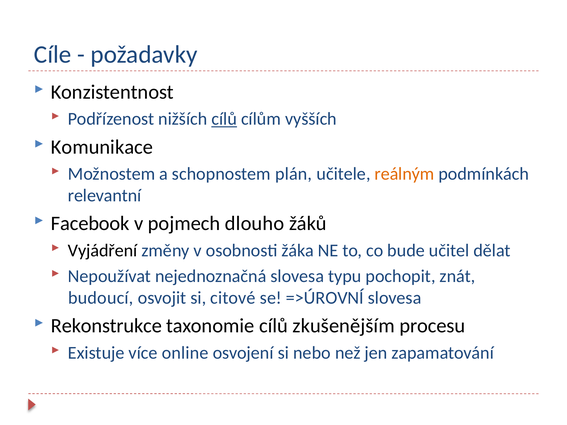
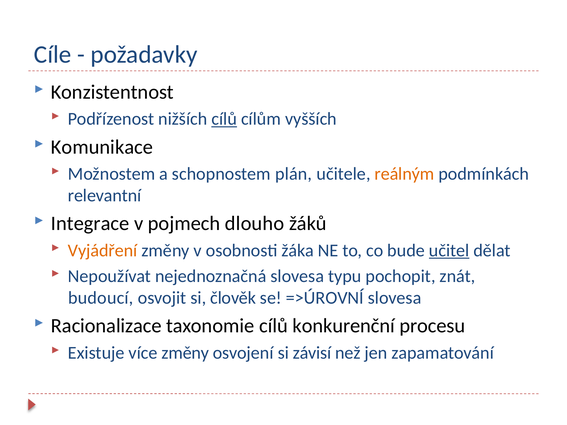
Facebook: Facebook -> Integrace (90, 224)
Vyjádření colour: black -> orange (103, 251)
učitel underline: none -> present (449, 251)
citové: citové -> člověk (233, 298)
Rekonstrukce: Rekonstrukce -> Racionalizace (106, 326)
zkušenějším: zkušenějším -> konkurenční (344, 326)
více online: online -> změny (185, 353)
nebo: nebo -> závisí (312, 353)
